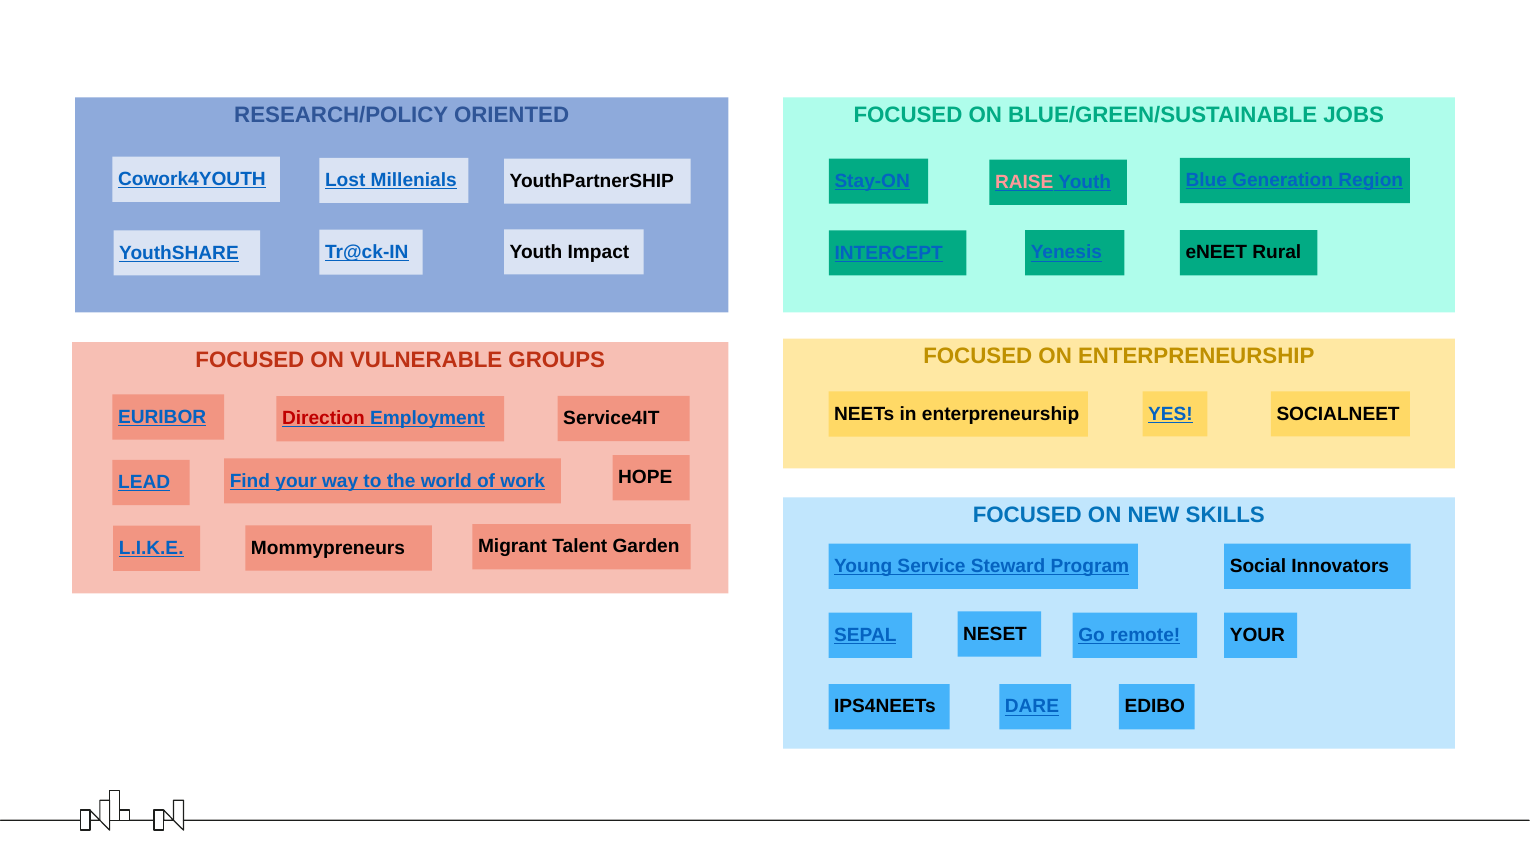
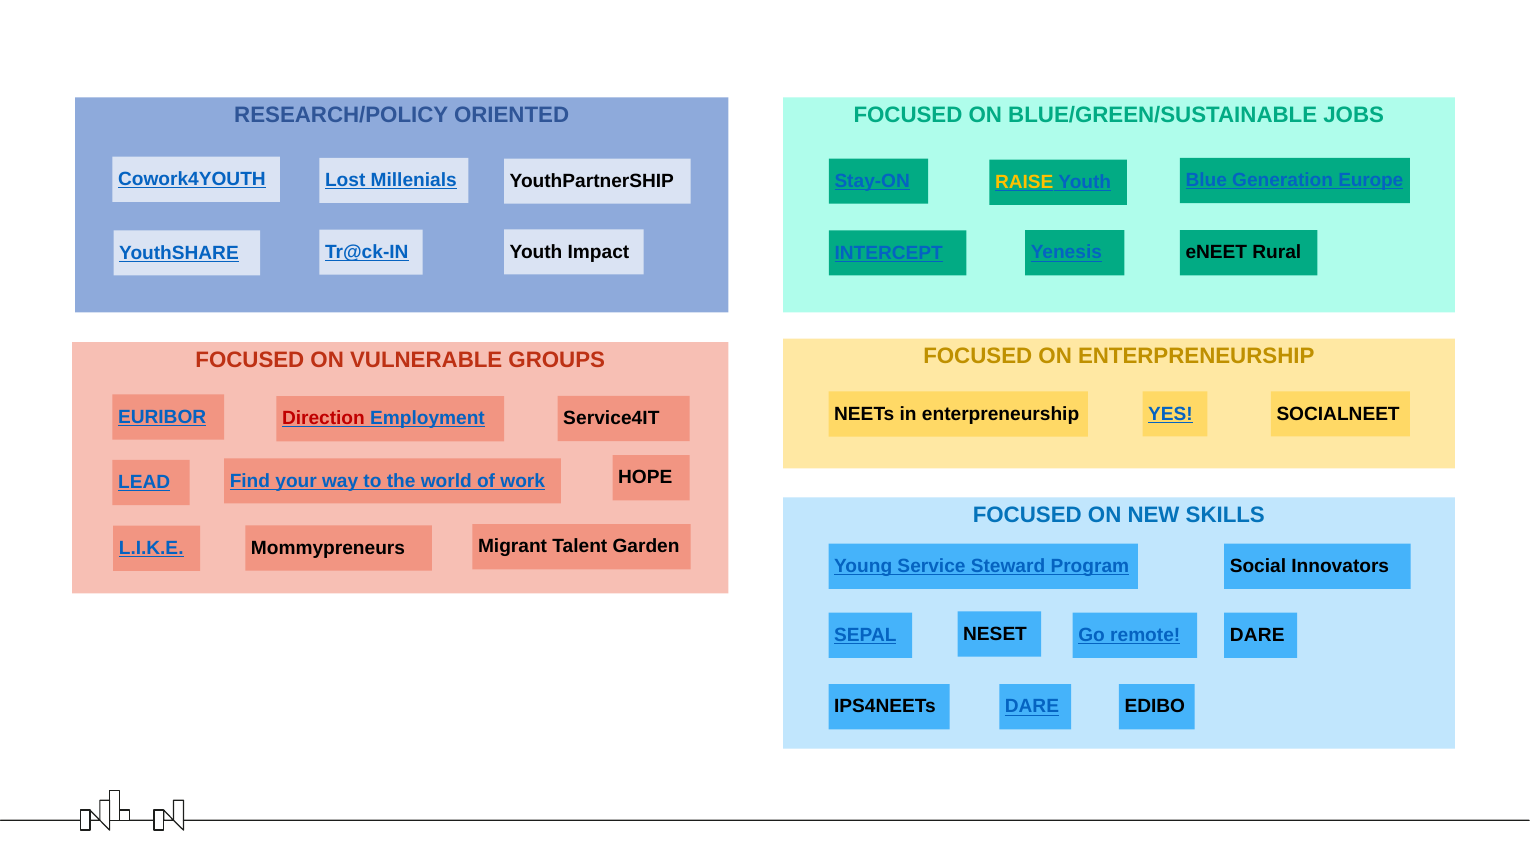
Region: Region -> Europe (1371, 180)
RAISE colour: pink -> yellow (1024, 182)
YOUR: YOUR -> DARE (1257, 635)
